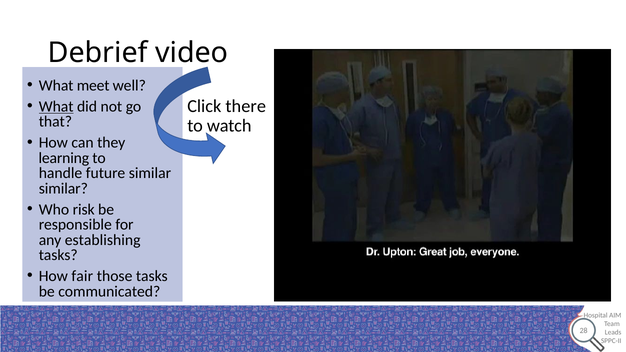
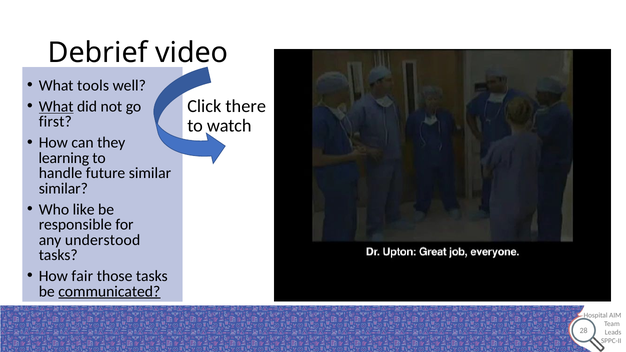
meet: meet -> tools (93, 85)
that: that -> first (55, 122)
risk: risk -> like (84, 210)
establishing: establishing -> understood (103, 240)
communicated underline: none -> present (109, 291)
